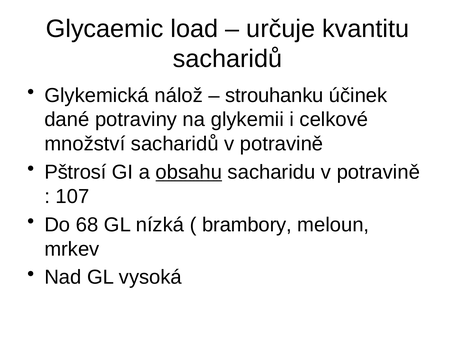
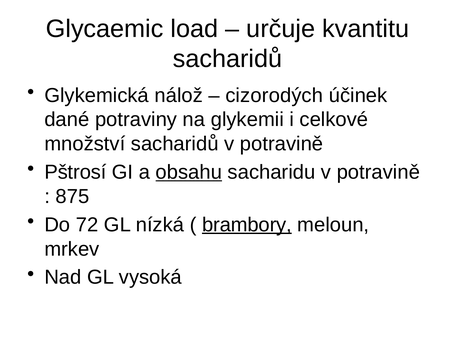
strouhanku: strouhanku -> cizorodých (274, 95)
107: 107 -> 875 (72, 197)
68: 68 -> 72 (87, 225)
brambory underline: none -> present (247, 225)
